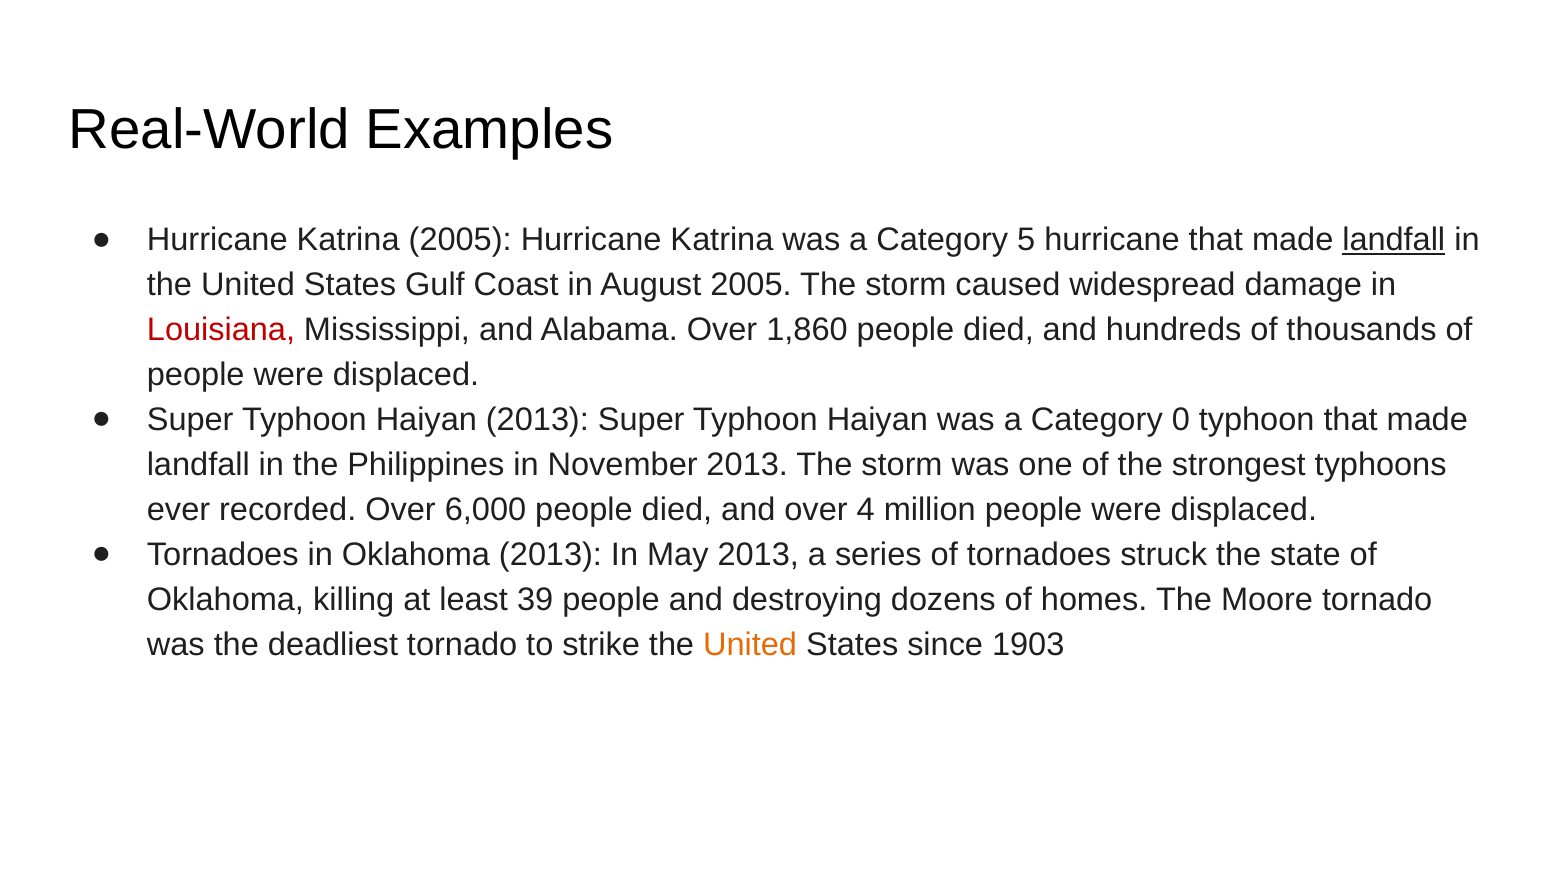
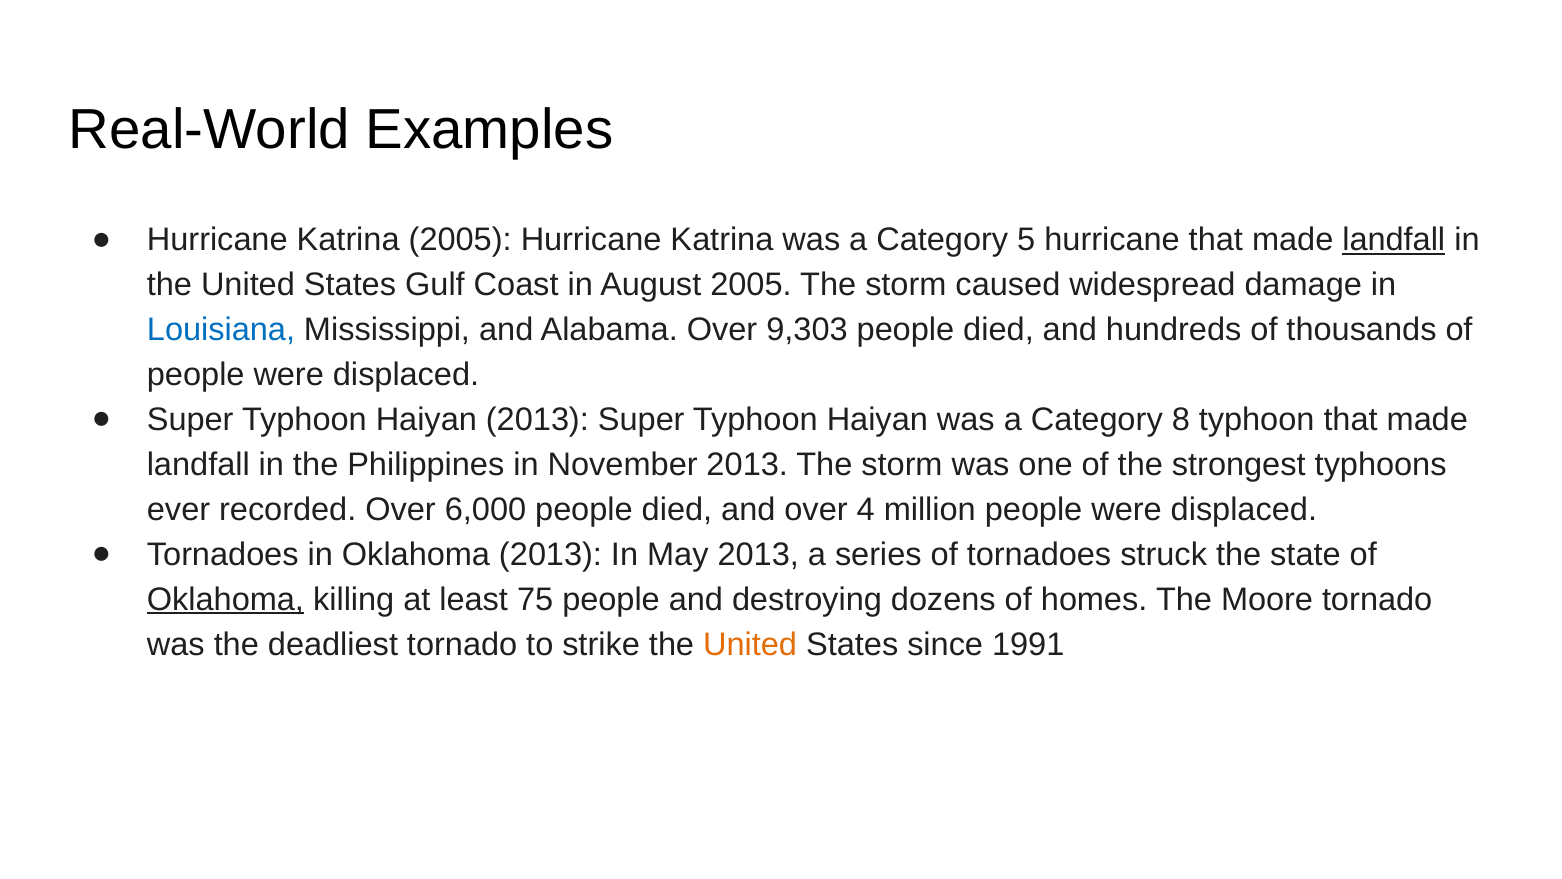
Louisiana colour: red -> blue (221, 330)
1,860: 1,860 -> 9,303 (807, 330)
0: 0 -> 8 (1181, 420)
Oklahoma underline: none -> present (225, 599)
39: 39 -> 75 (535, 599)
1903: 1903 -> 1991 (1028, 644)
